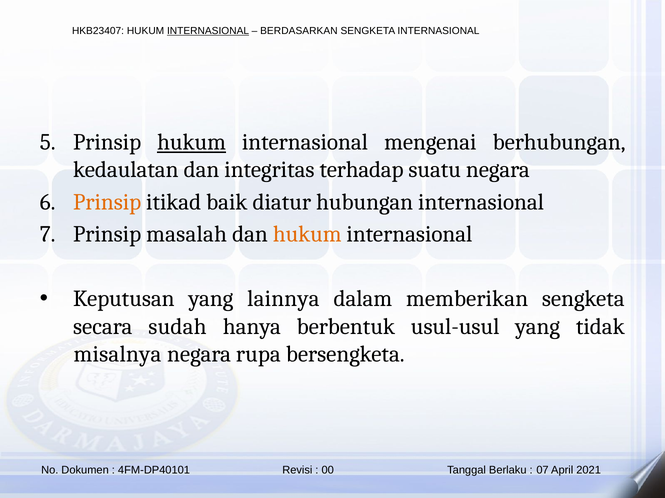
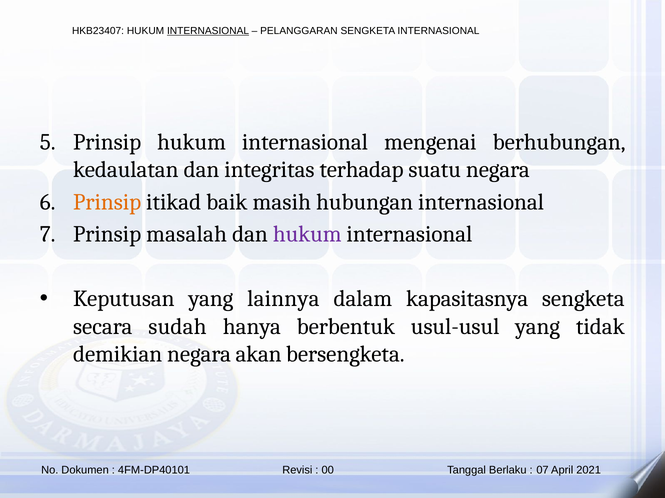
BERDASARKAN: BERDASARKAN -> PELANGGARAN (299, 31)
hukum underline: present -> none (192, 142)
diatur: diatur -> masih (282, 202)
hukum colour: orange -> purple (307, 235)
memberikan: memberikan -> kapasitasnya (467, 299)
misalnya: misalnya -> demikian (118, 355)
rupa: rupa -> akan (259, 355)
